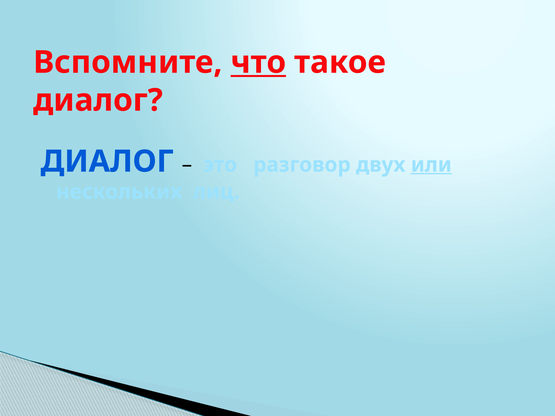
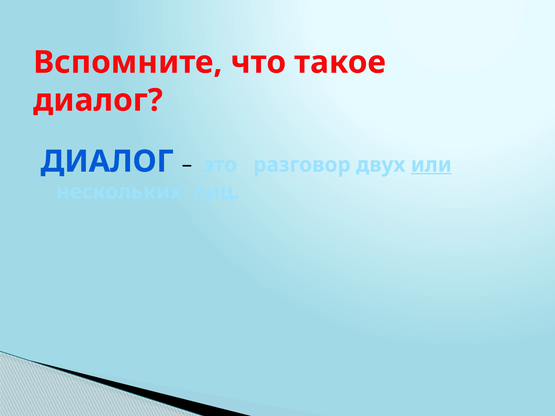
что underline: present -> none (258, 62)
